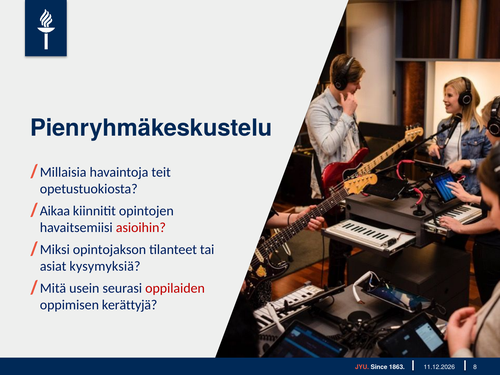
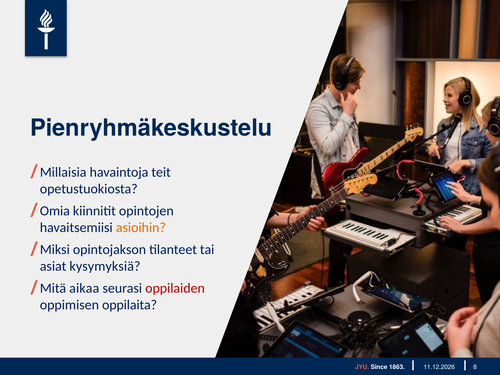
Aikaa: Aikaa -> Omia (55, 211)
asioihin colour: red -> orange (141, 228)
usein: usein -> aikaa (84, 288)
kerättyjä: kerättyjä -> oppilaita (130, 305)
